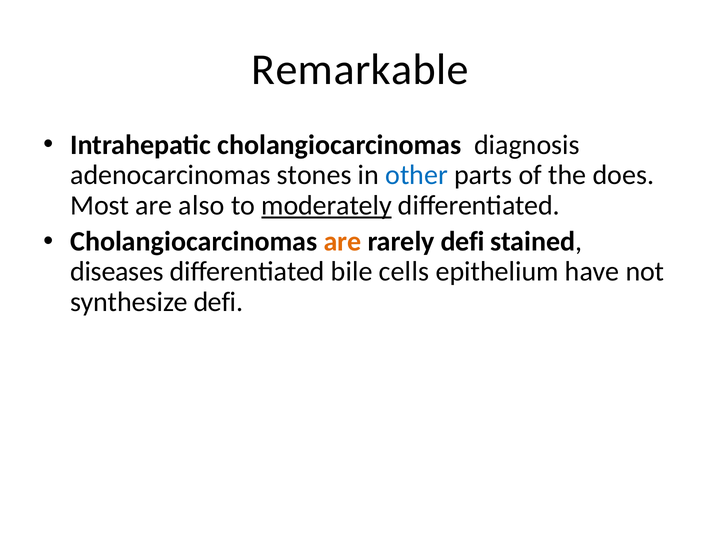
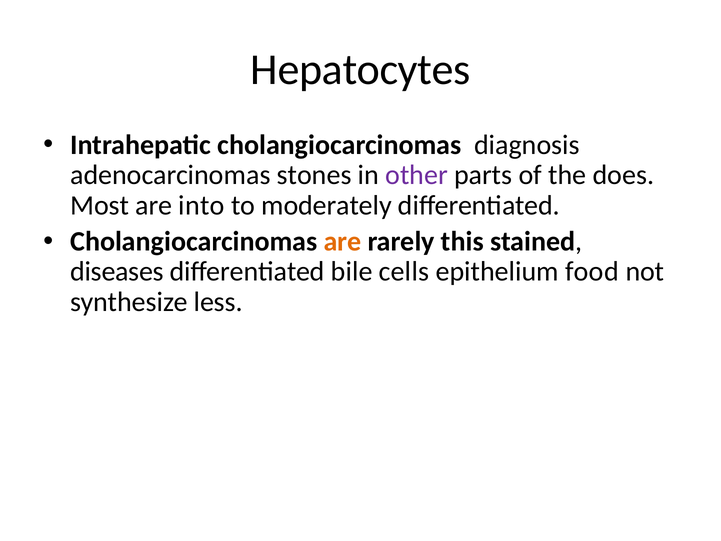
Remarkable: Remarkable -> Hepatocytes (360, 70)
other colour: blue -> purple (417, 175)
also: also -> into (201, 205)
moderately underline: present -> none (327, 205)
rarely defi: defi -> this (462, 241)
have: have -> food (592, 272)
synthesize defi: defi -> less (218, 302)
